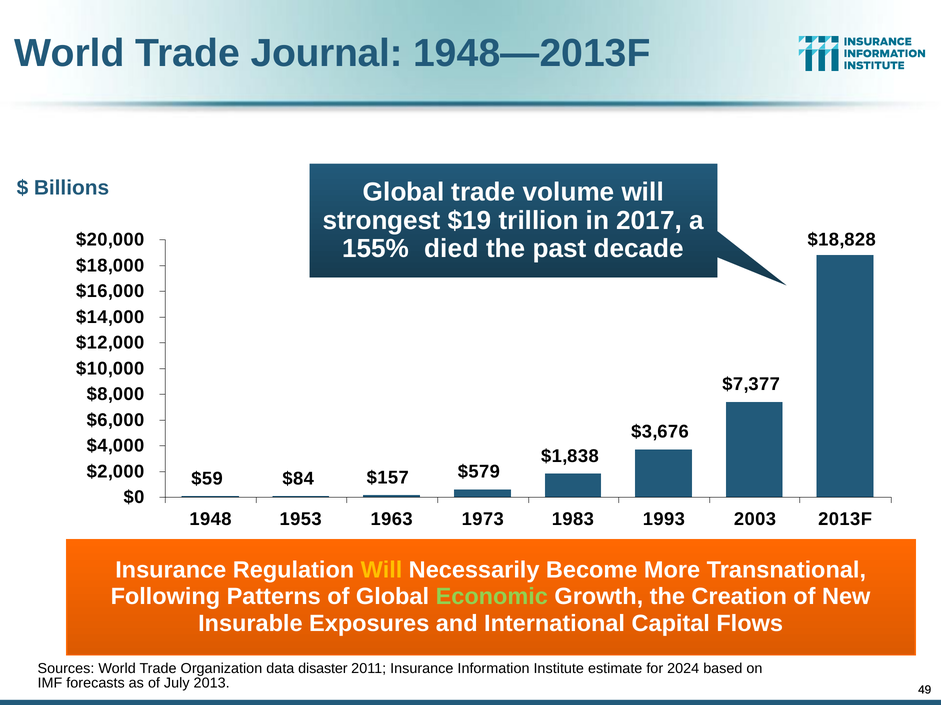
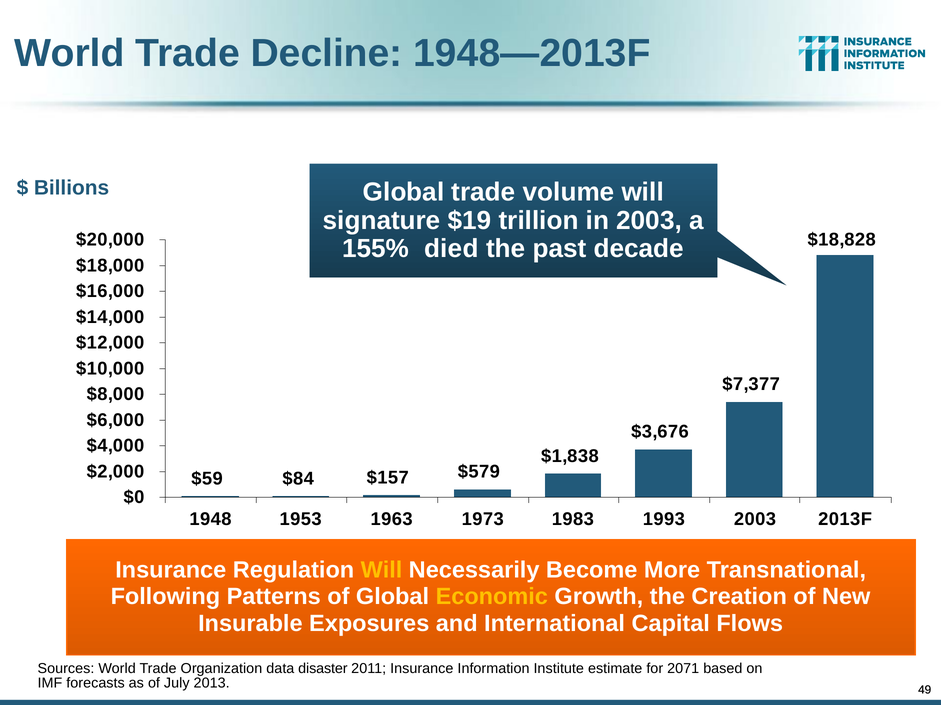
Journal: Journal -> Decline (327, 53)
strongest: strongest -> signature (382, 221)
in 2017: 2017 -> 2003 (649, 221)
Economic colour: light green -> yellow (492, 597)
2024: 2024 -> 2071 (683, 669)
